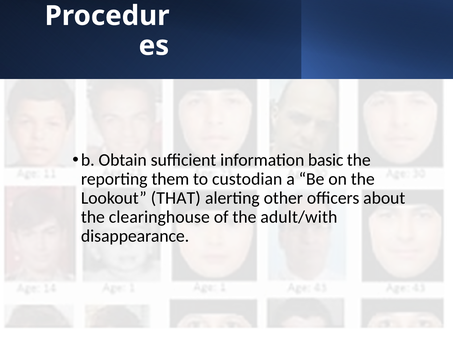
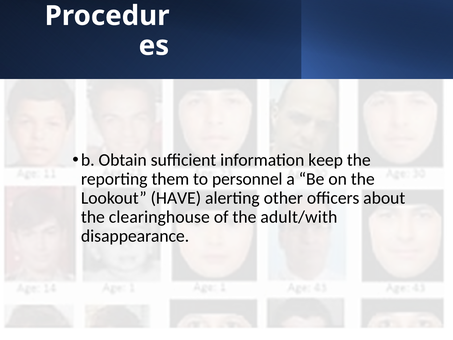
basic: basic -> keep (326, 160)
custodian: custodian -> personnel (247, 179)
THAT: THAT -> HAVE (176, 198)
